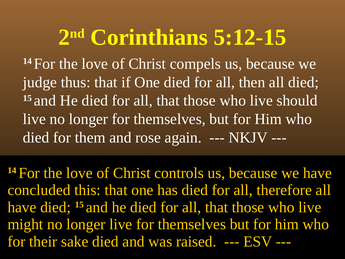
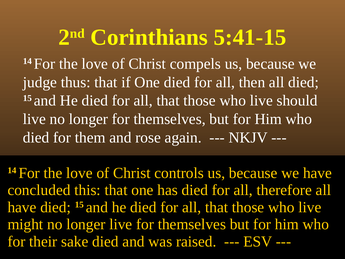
5:12-15: 5:12-15 -> 5:41-15 (250, 37)
